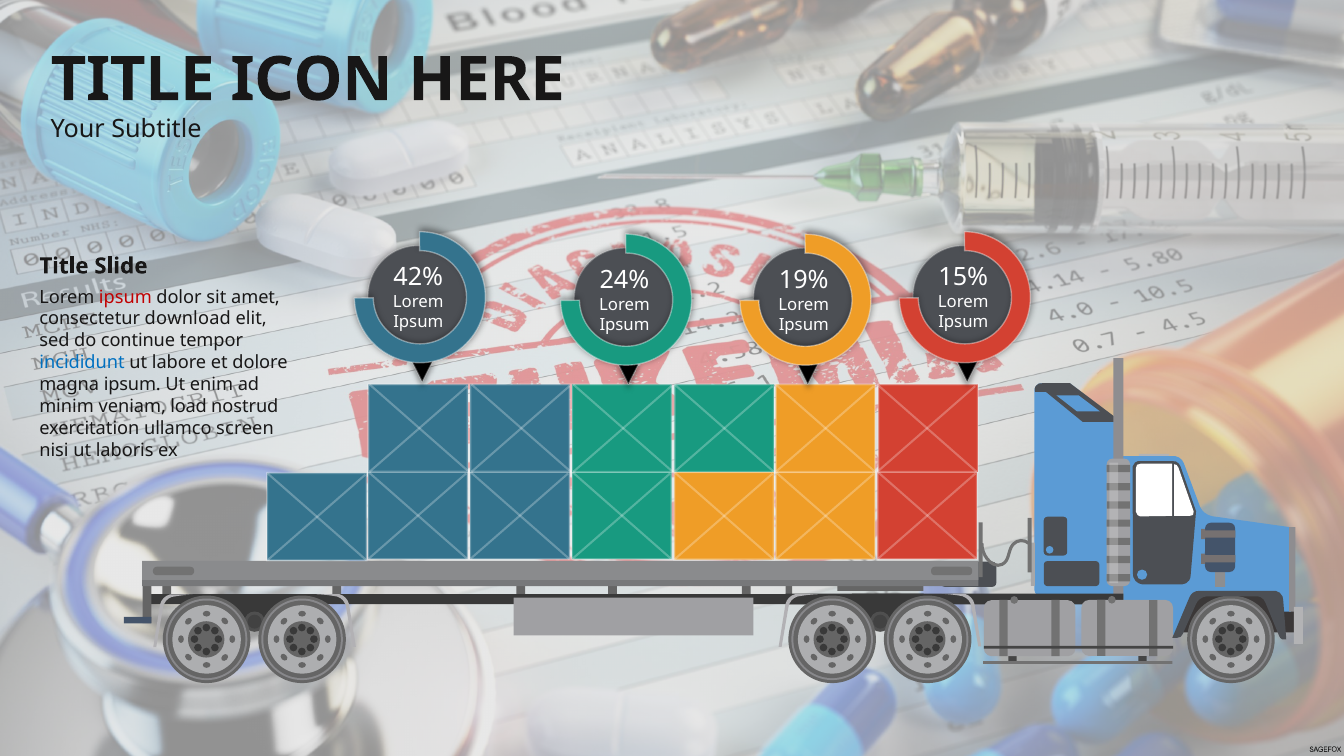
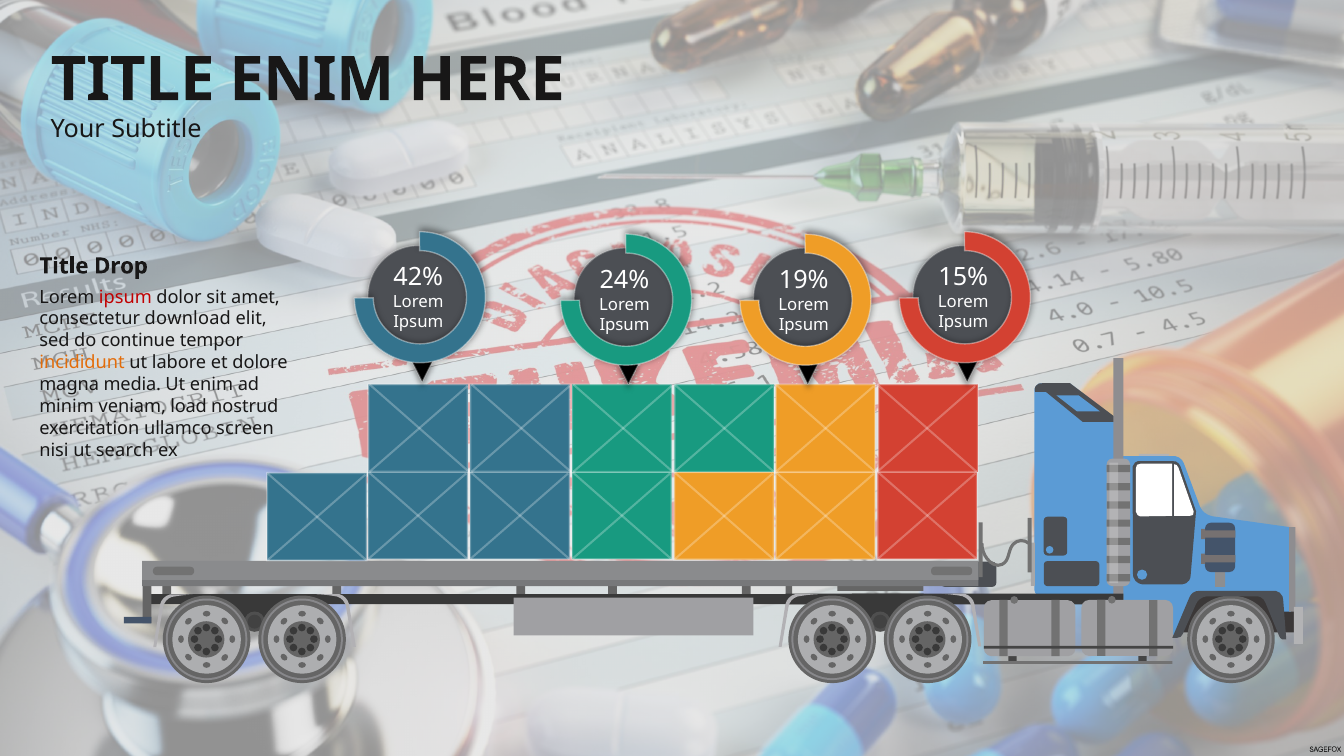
ICON: ICON -> ENIM (312, 80)
Slide: Slide -> Drop (121, 266)
incididunt colour: blue -> orange (82, 363)
magna ipsum: ipsum -> media (132, 385)
laboris: laboris -> search (125, 450)
